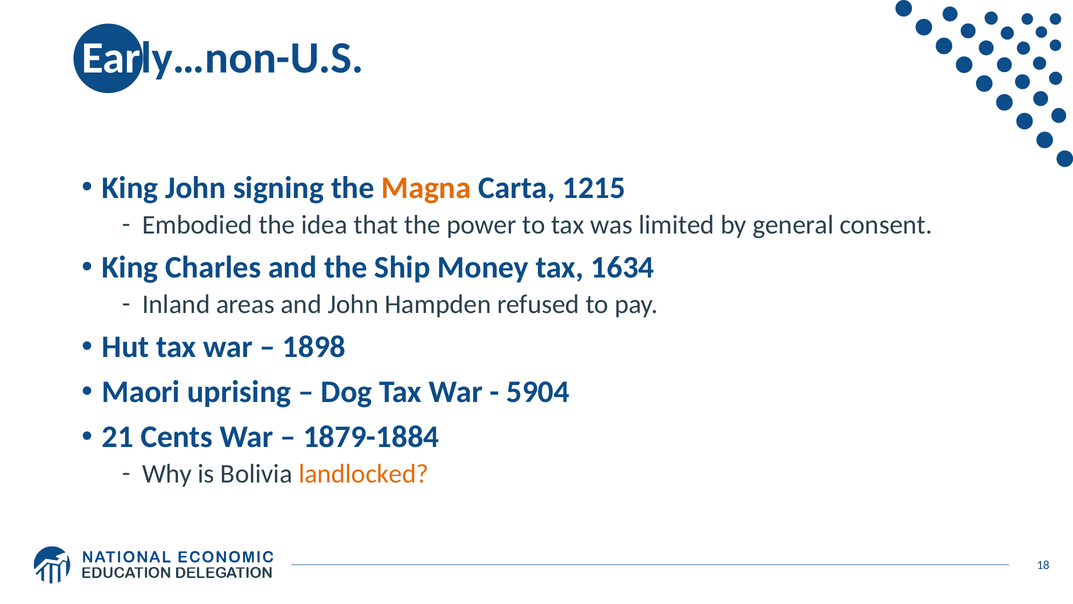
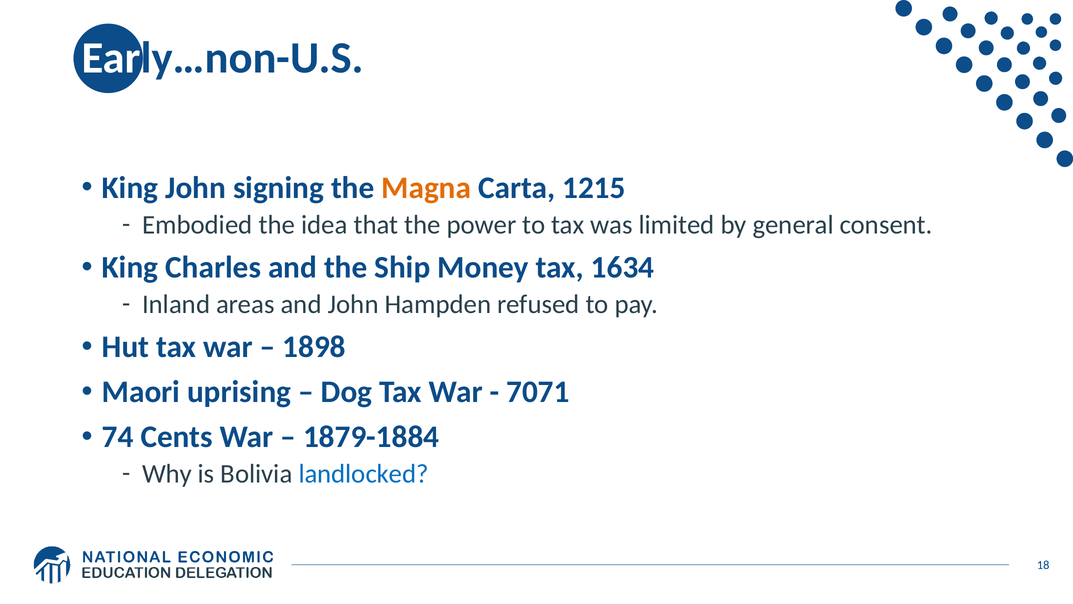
5904: 5904 -> 7071 (538, 392)
21: 21 -> 74 (118, 437)
landlocked colour: orange -> blue (364, 474)
